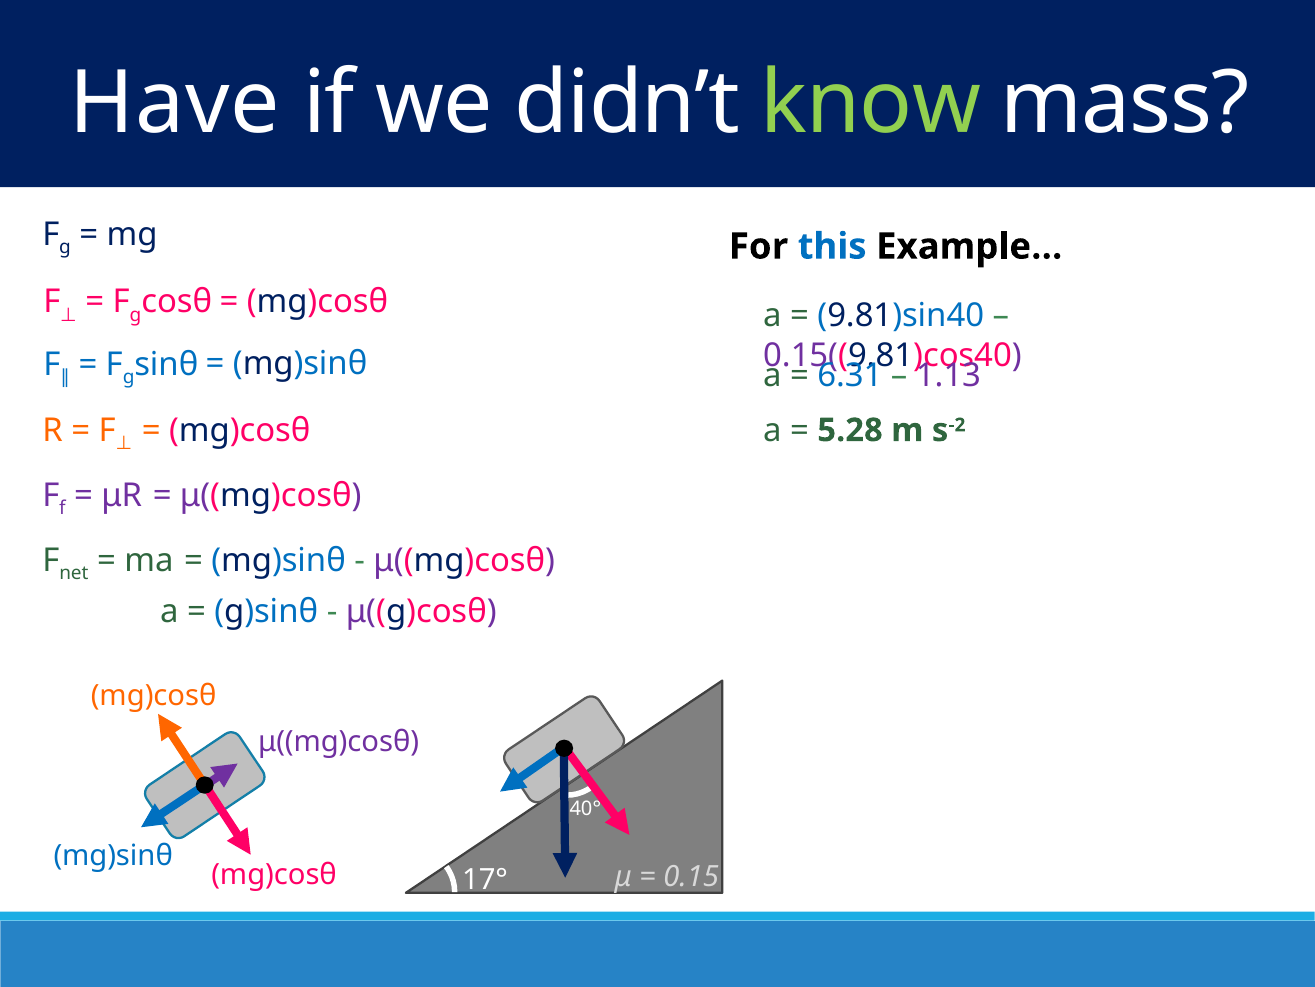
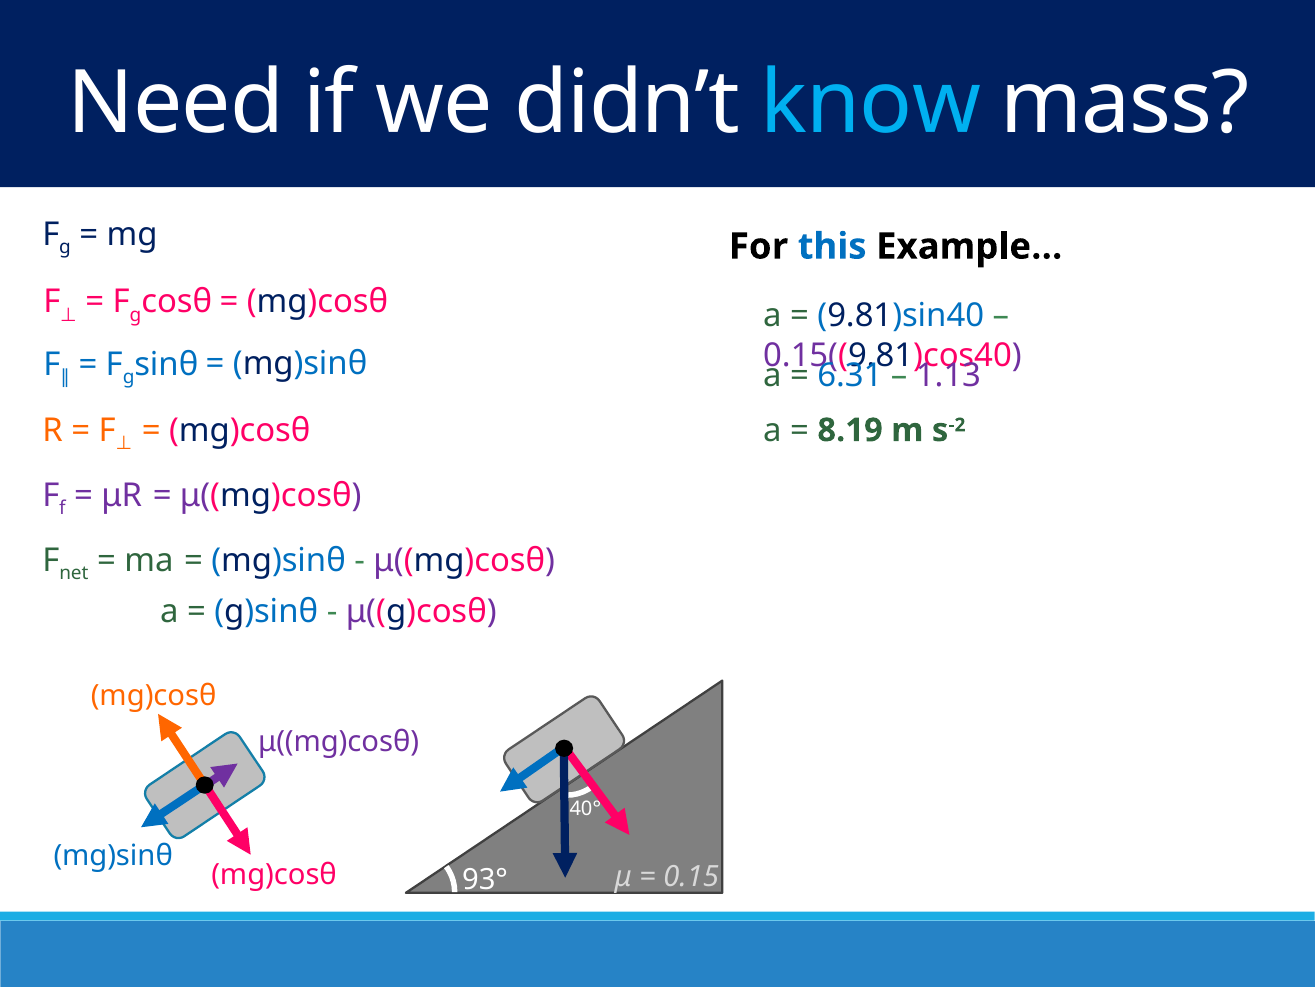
Have: Have -> Need (176, 104)
know colour: light green -> light blue (871, 104)
5.28: 5.28 -> 8.19 (850, 430)
17°: 17° -> 93° (485, 879)
